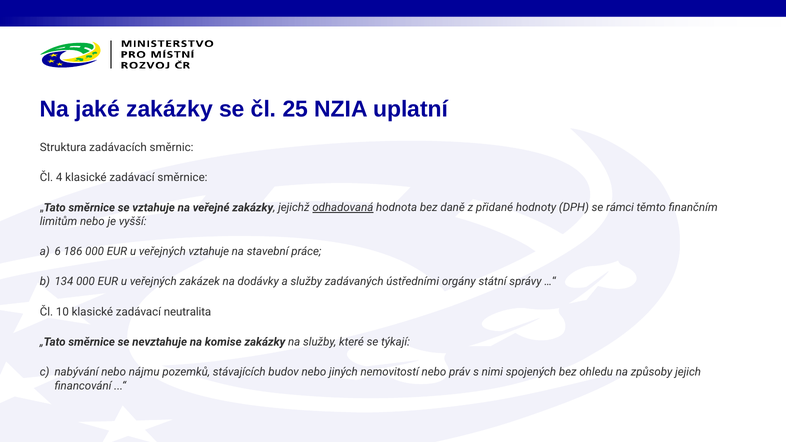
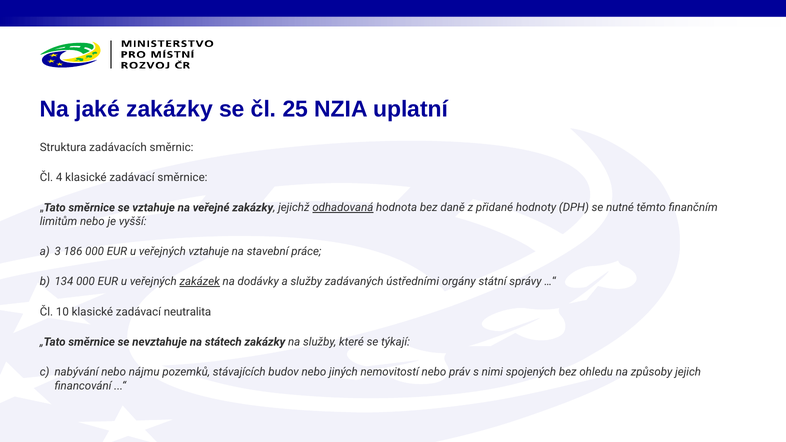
rámci: rámci -> nutné (620, 208)
6: 6 -> 3 (58, 252)
zakázek underline: none -> present (200, 282)
komise: komise -> státech (223, 342)
